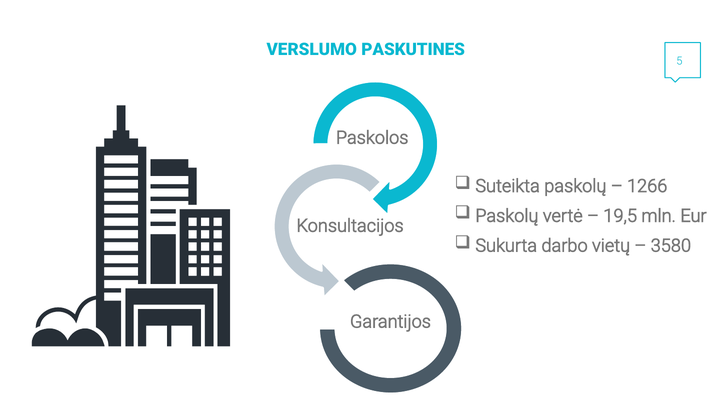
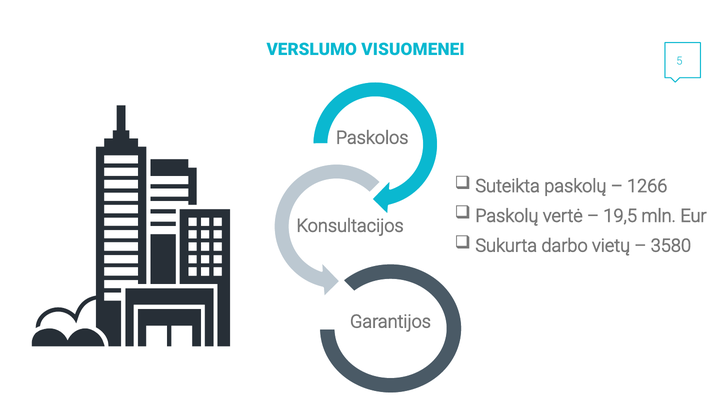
PASKUTINES: PASKUTINES -> VISUOMENEI (413, 49)
